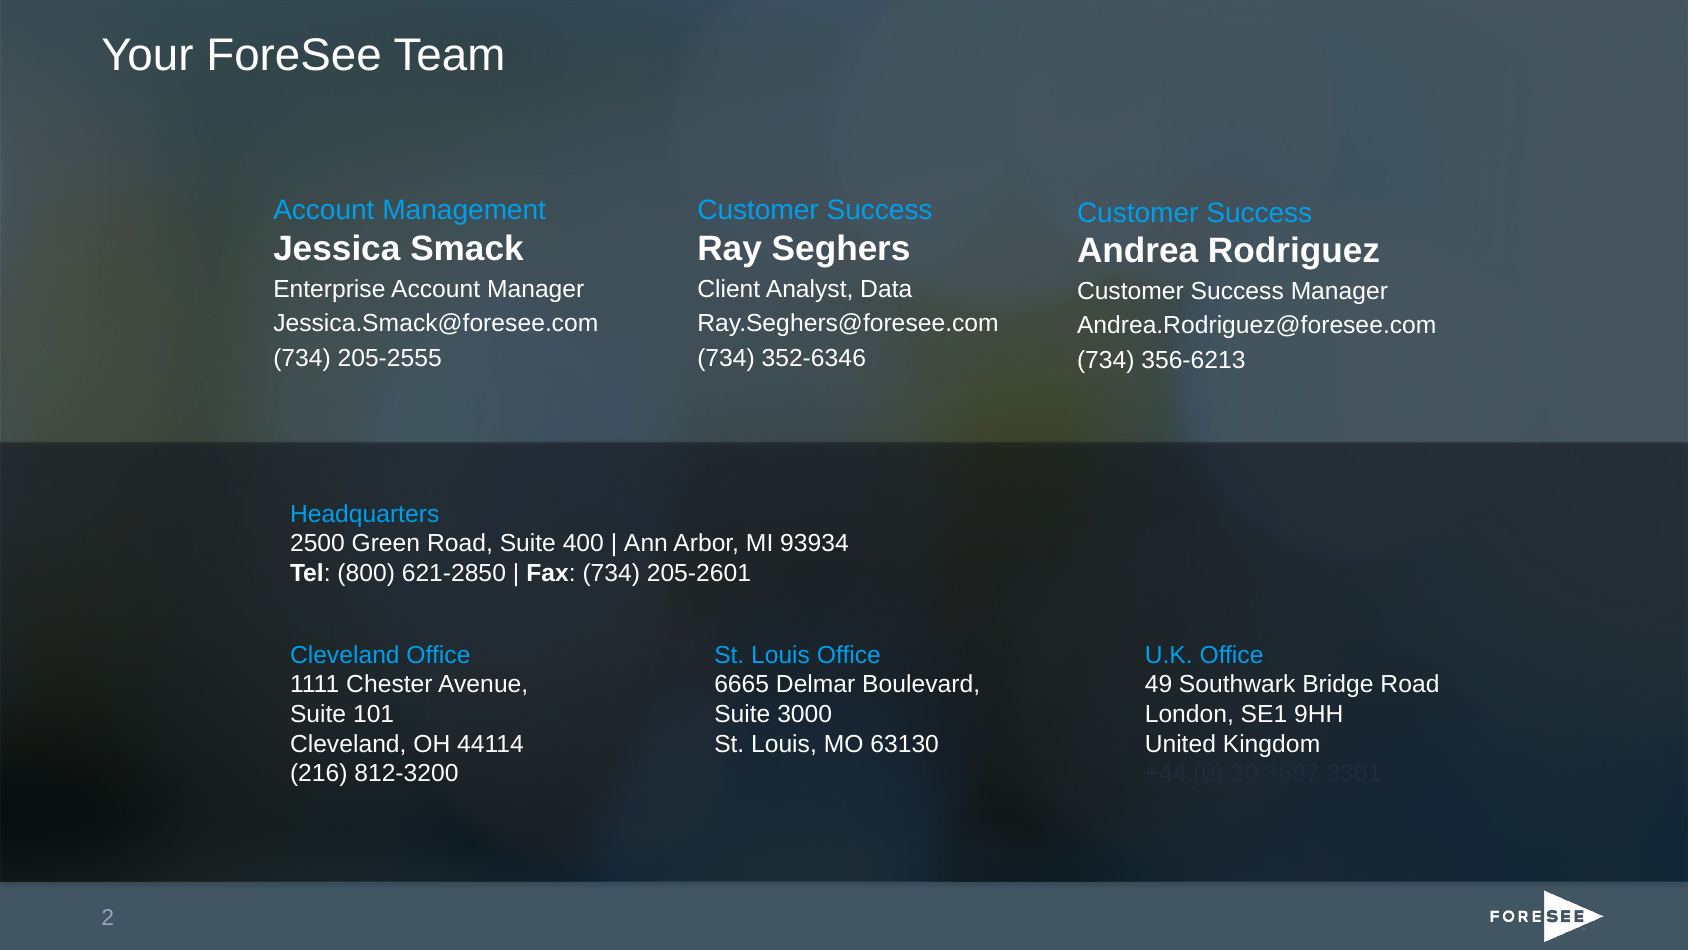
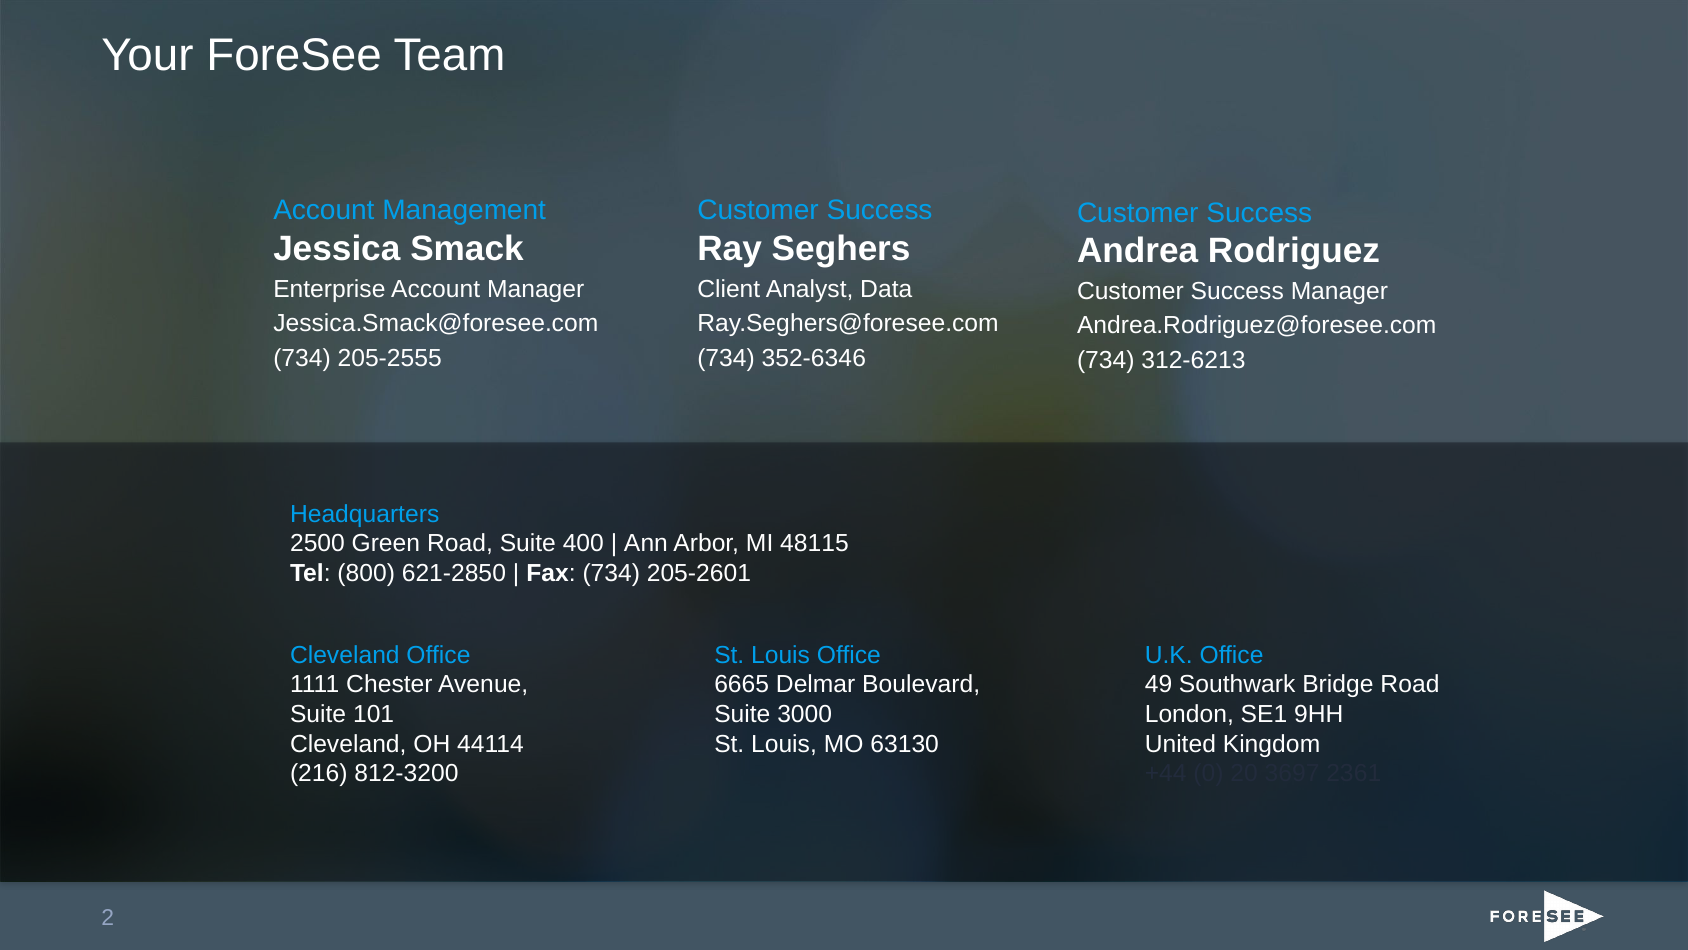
356-6213: 356-6213 -> 312-6213 (1193, 360)
93934: 93934 -> 48115 (814, 543)
